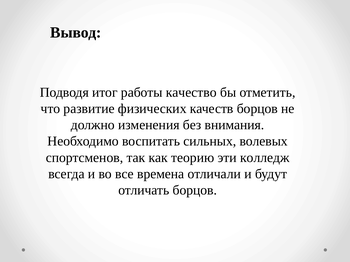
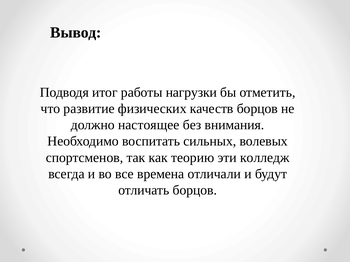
качество: качество -> нагрузки (191, 93)
изменения: изменения -> настоящее (149, 125)
